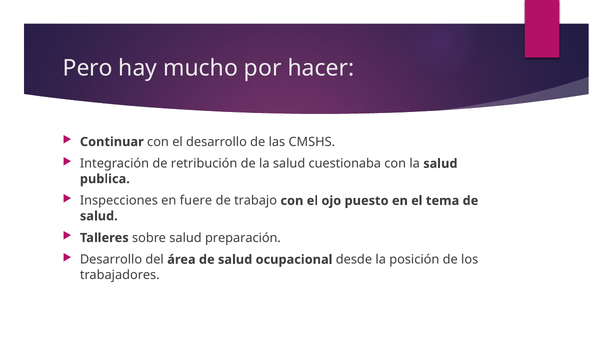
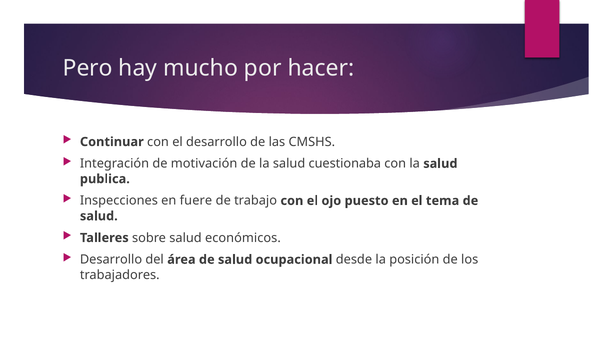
retribución: retribución -> motivación (204, 164)
preparación: preparación -> económicos (243, 238)
